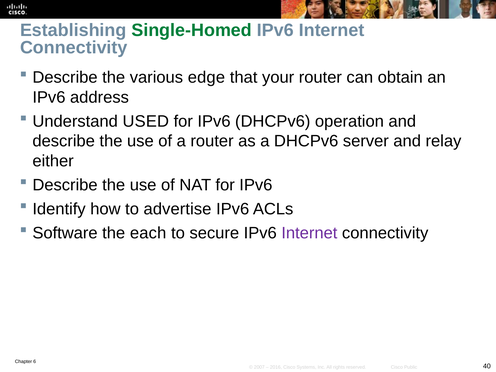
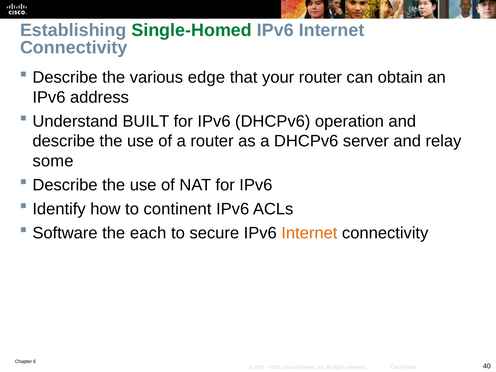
USED: USED -> BUILT (146, 121)
either: either -> some (53, 161)
advertise: advertise -> continent (177, 209)
Internet colour: purple -> orange (309, 233)
